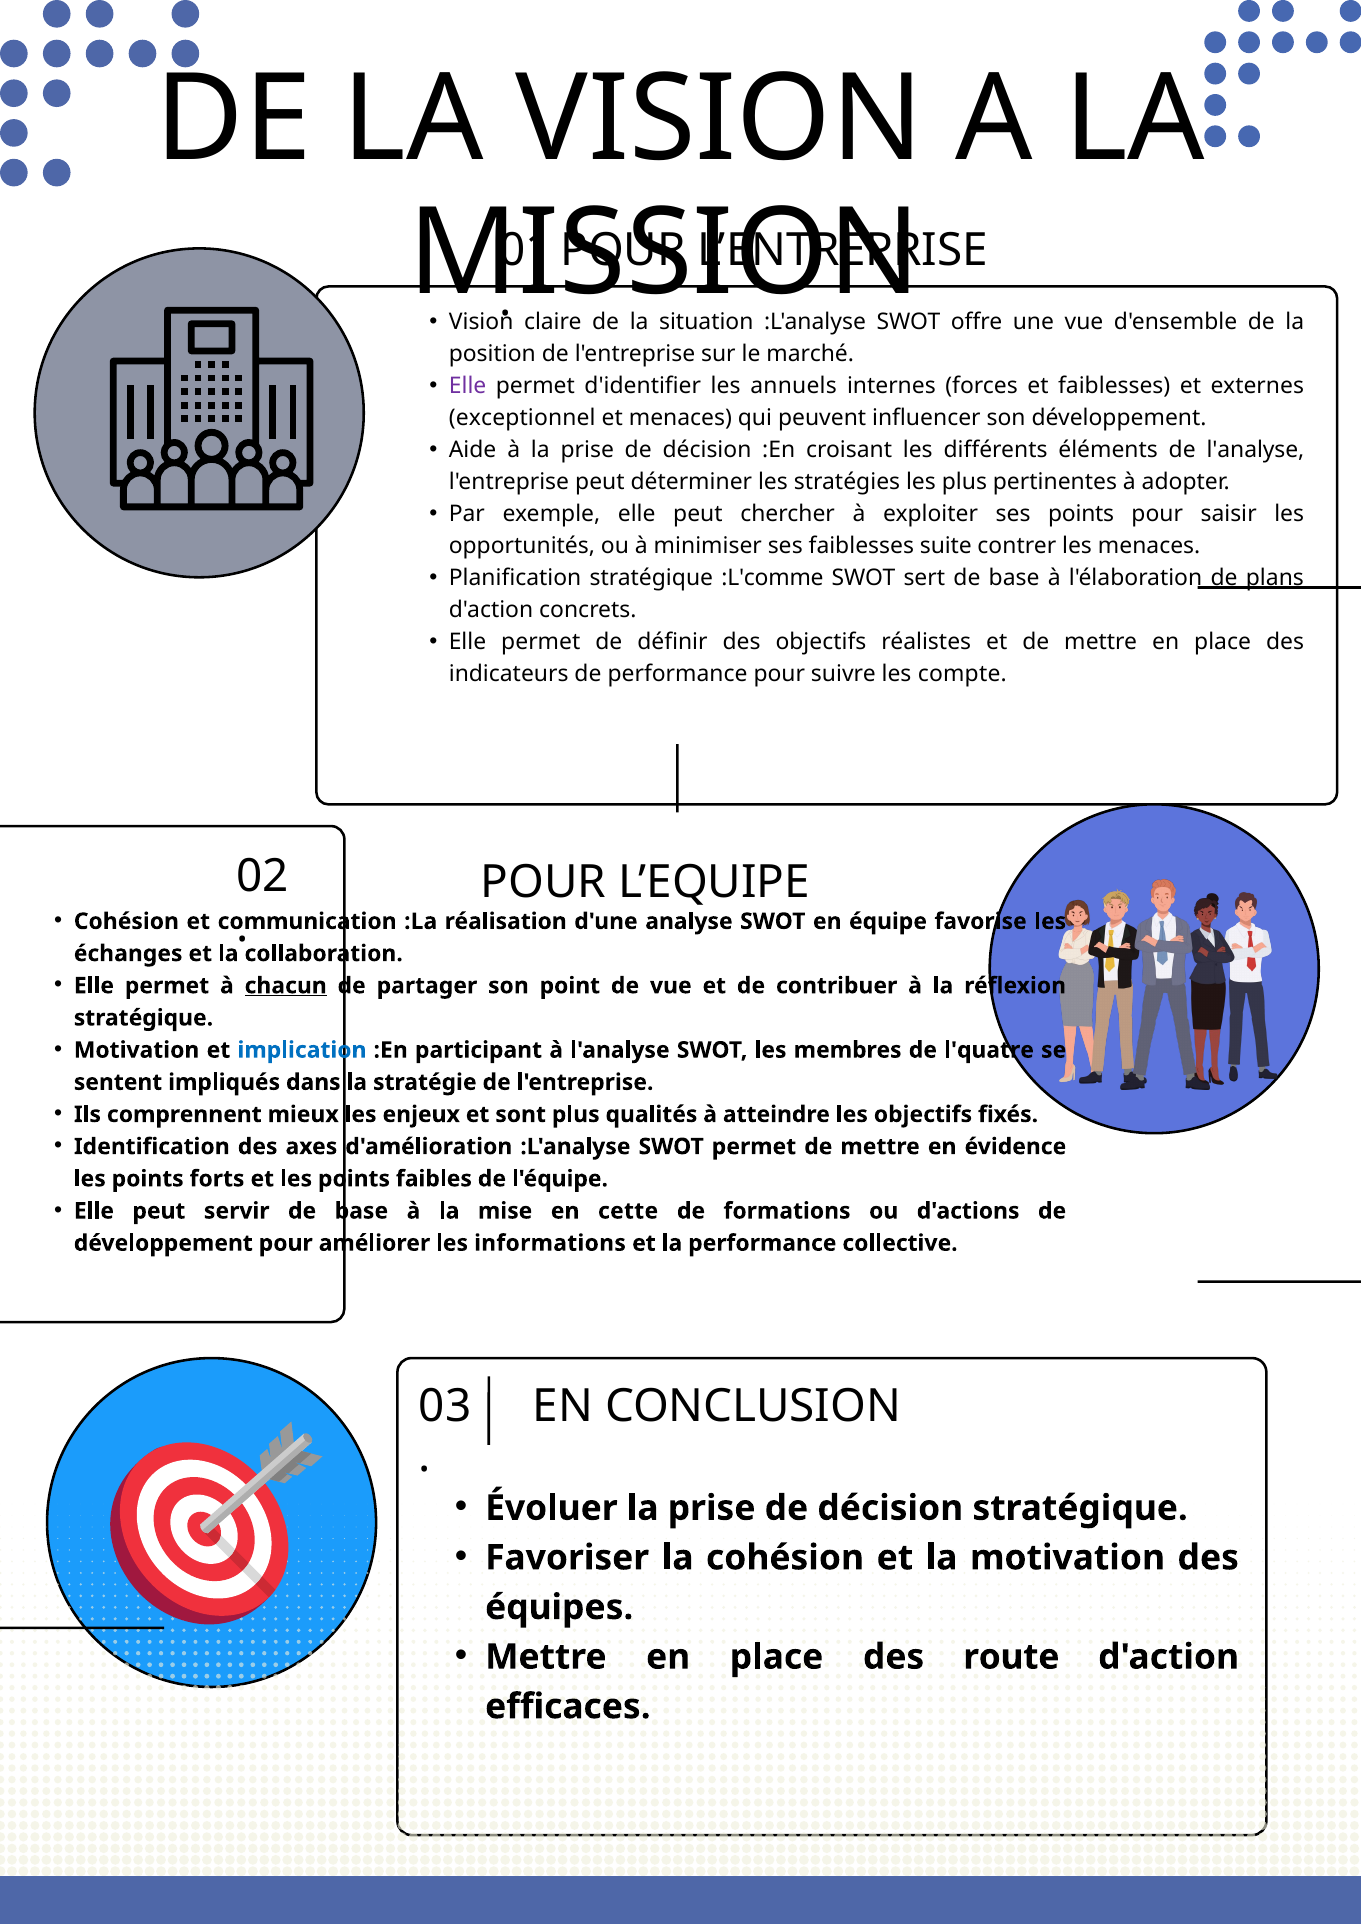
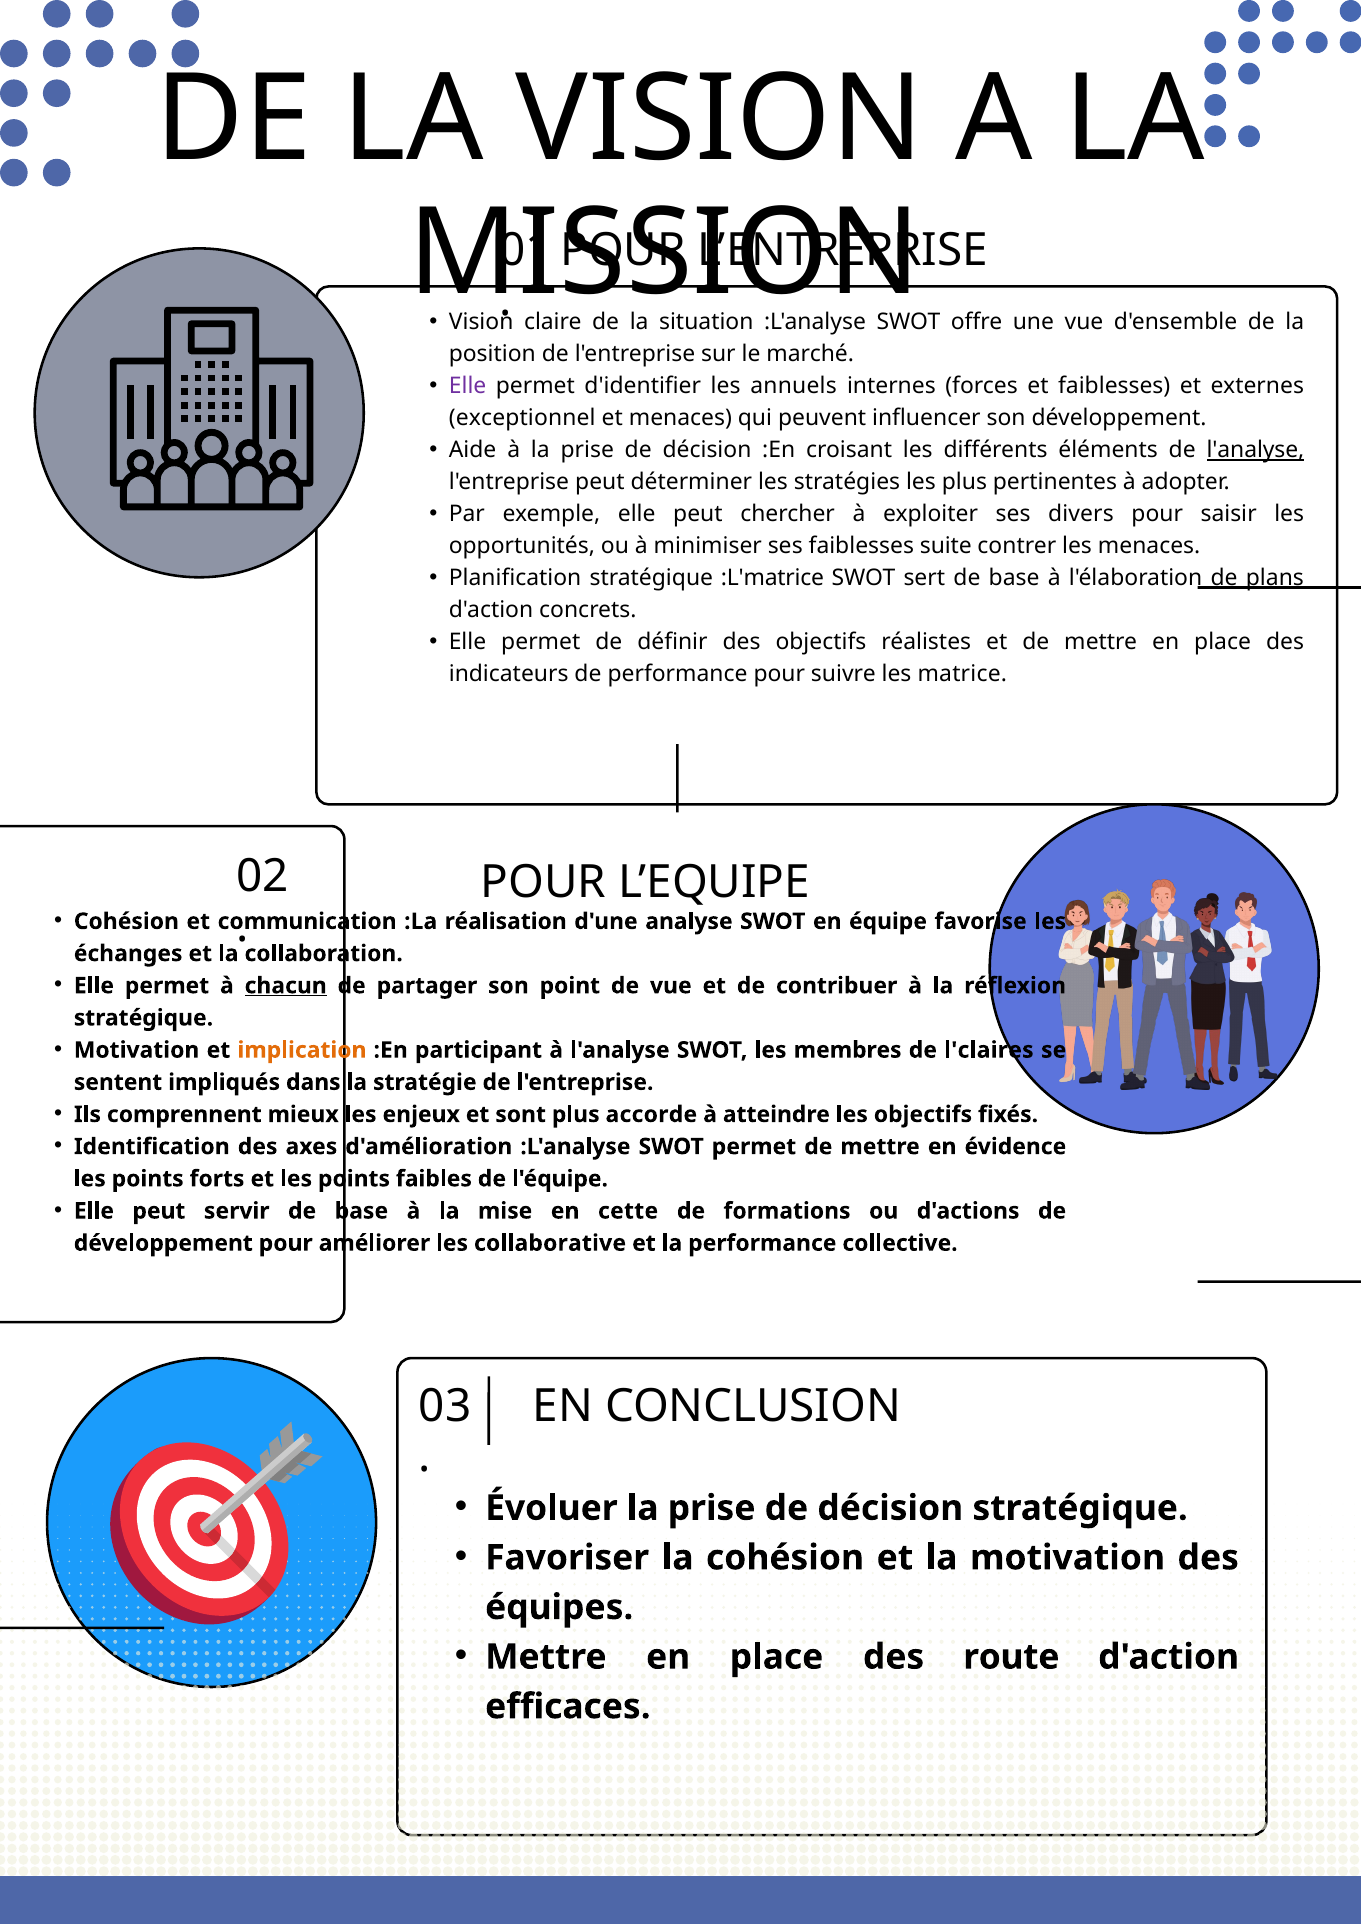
l'analyse underline: none -> present (1255, 450)
ses points: points -> divers (1081, 514)
:L'comme: :L'comme -> :L'matrice (772, 578)
compte: compte -> matrice (962, 675)
implication colour: blue -> orange (302, 1051)
l'quatre: l'quatre -> l'claires (989, 1051)
qualités: qualités -> accorde (651, 1115)
informations: informations -> collaborative (550, 1244)
